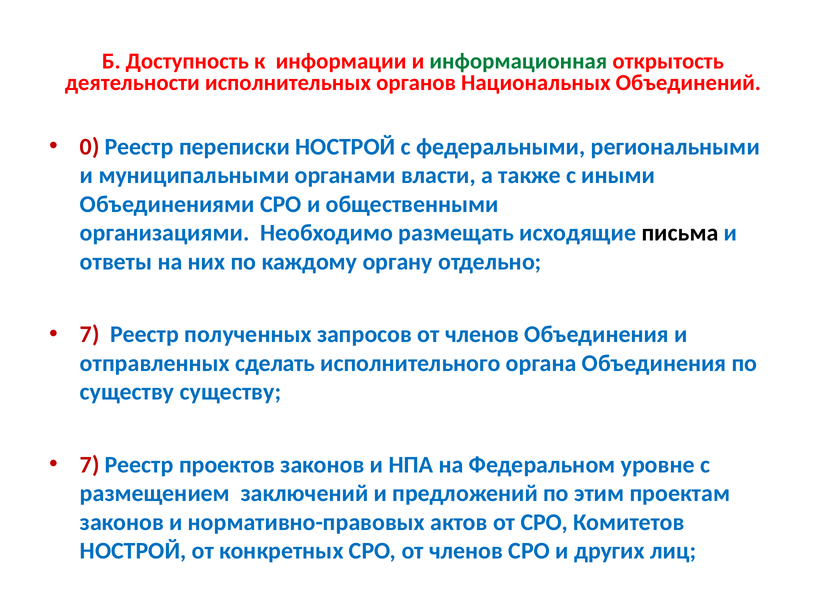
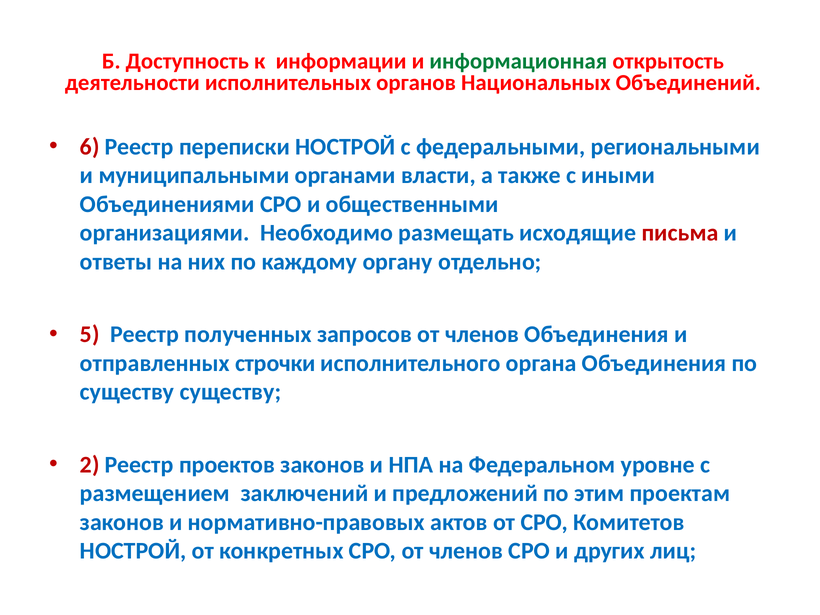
0: 0 -> 6 (90, 147)
письма colour: black -> red (680, 233)
7: 7 -> 5 (90, 335)
сделать: сделать -> строчки (275, 363)
7: 7 -> 2 (90, 465)
